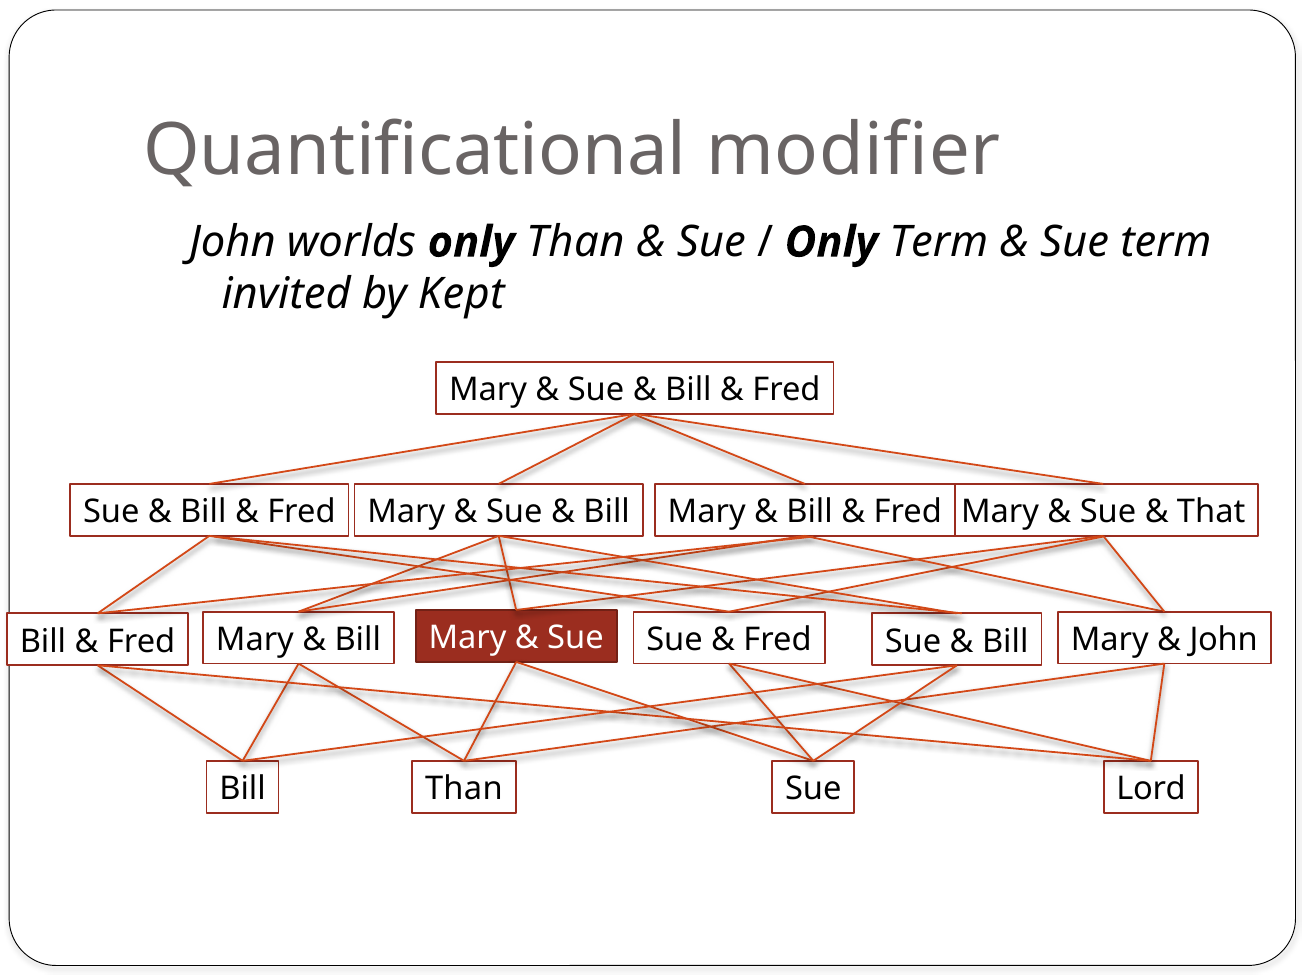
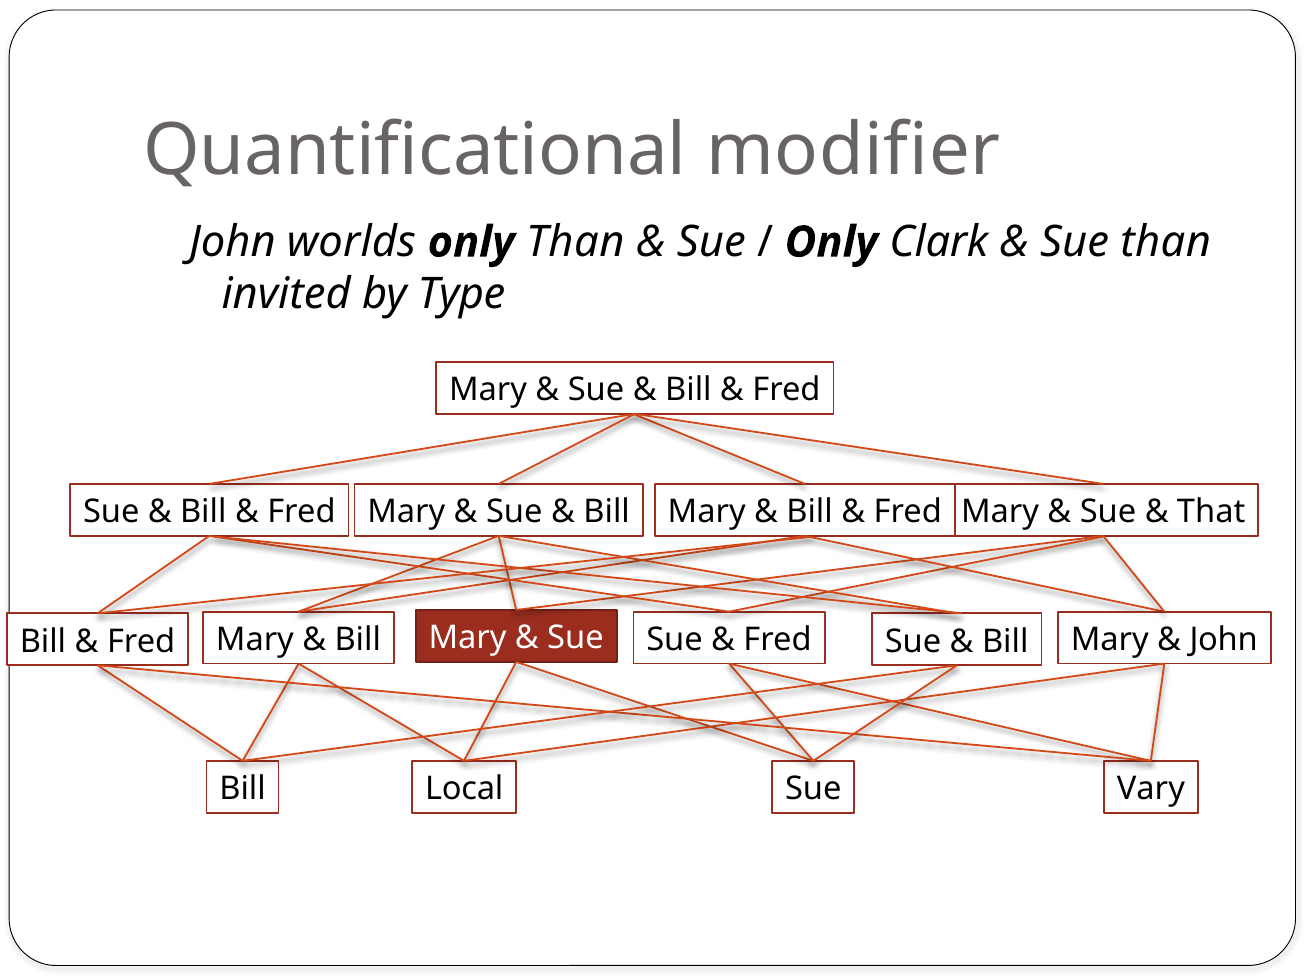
Only Term: Term -> Clark (939, 242)
Sue term: term -> than (1166, 242)
Kept: Kept -> Type (462, 294)
Than: Than -> Local (464, 789)
Lord: Lord -> Vary (1151, 789)
